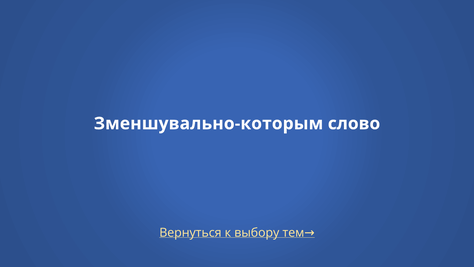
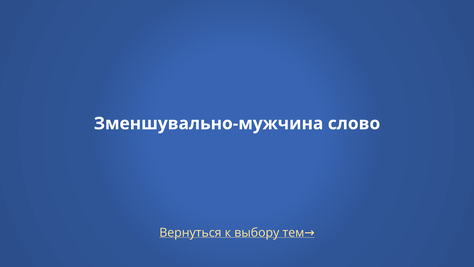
Зменшувально-которым: Зменшувально-которым -> Зменшувально-мужчина (209, 123)
